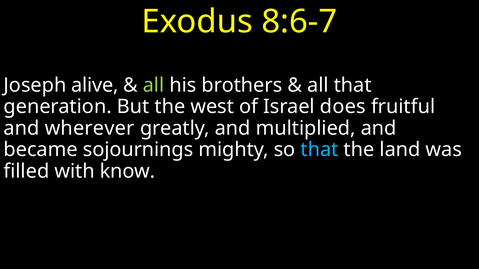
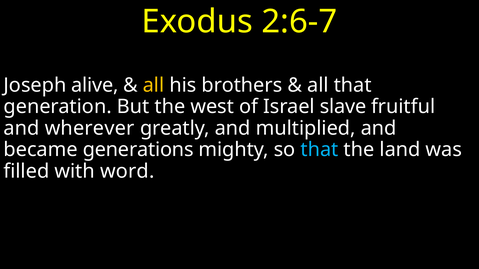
8:6-7: 8:6-7 -> 2:6-7 (299, 22)
all colour: light green -> yellow (154, 85)
does: does -> slave (343, 107)
sojournings: sojournings -> generations (138, 150)
know: know -> word (127, 172)
